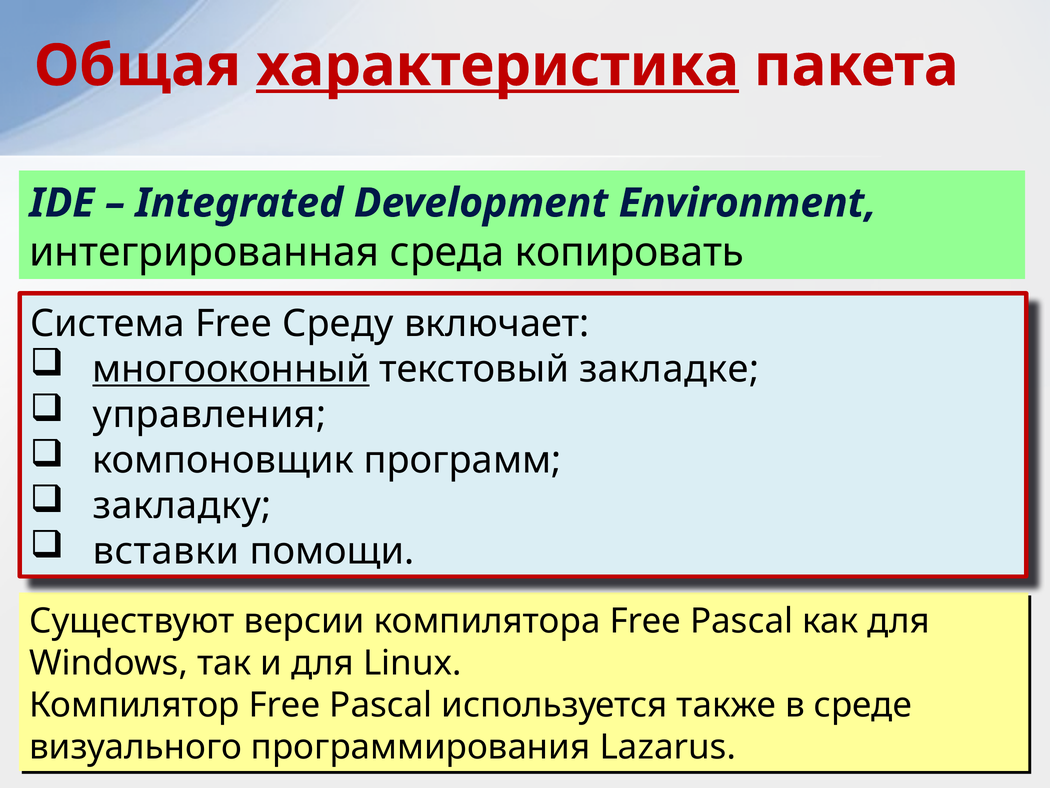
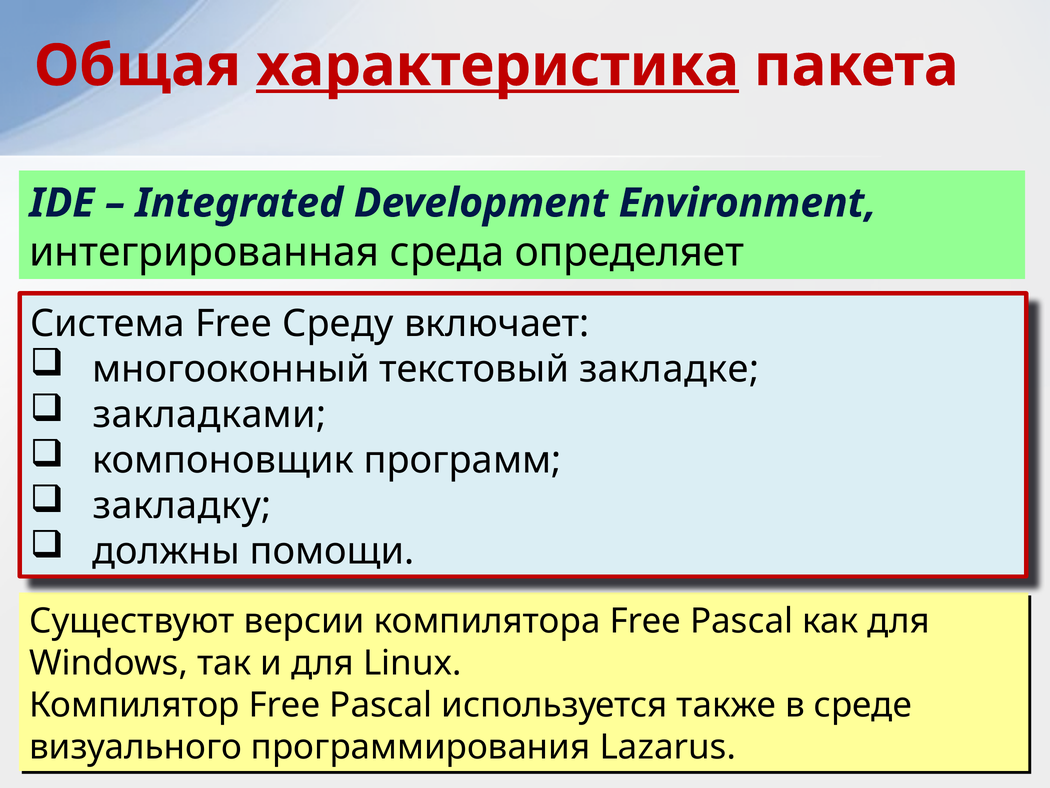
копировать: копировать -> определяет (629, 252)
многооконный underline: present -> none (231, 369)
управления: управления -> закладками (210, 414)
вставки: вставки -> должны (166, 551)
